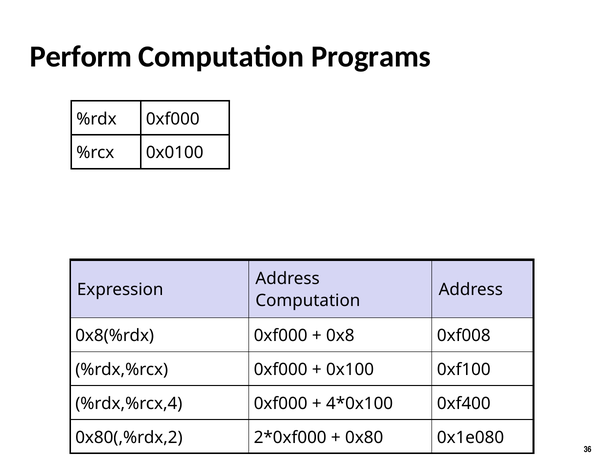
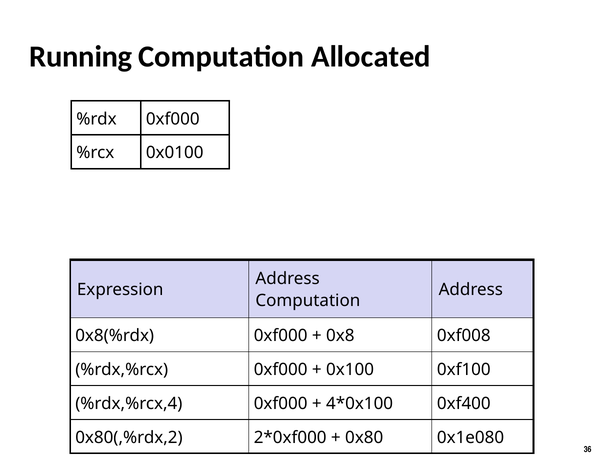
Perform: Perform -> Running (81, 57)
Programs: Programs -> Allocated (371, 57)
